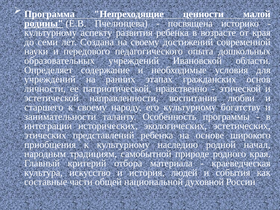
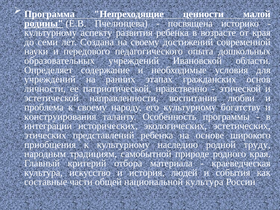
старшего: старшего -> проблема (44, 107)
занимательности: занимательности -> конструирования (60, 117)
начал: начал -> труду (257, 145)
национальной духовной: духовной -> культура (204, 182)
